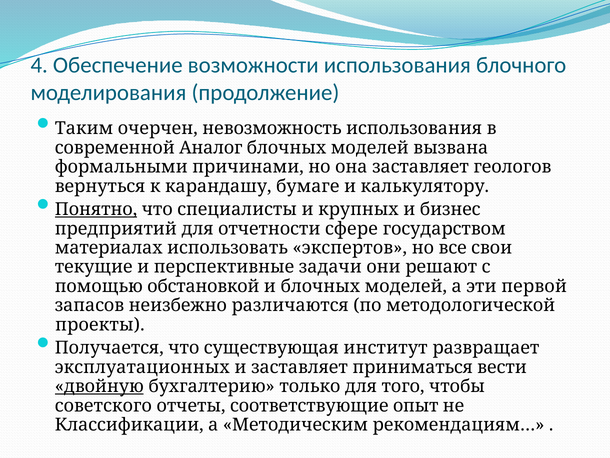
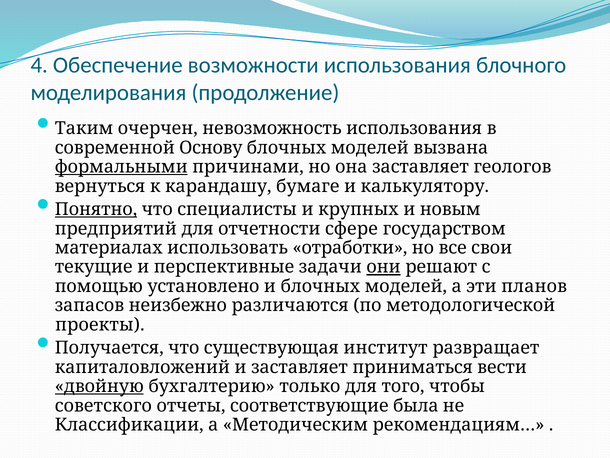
Аналог: Аналог -> Основу (211, 148)
формальными underline: none -> present (121, 167)
бизнес: бизнес -> новым (450, 209)
экспертов: экспертов -> отработки (350, 248)
они underline: none -> present (384, 267)
обстановкой: обстановкой -> установлено (203, 286)
первой: первой -> планов (534, 286)
эксплуатационных: эксплуатационных -> капиталовложений (142, 367)
опыт: опыт -> была (416, 405)
